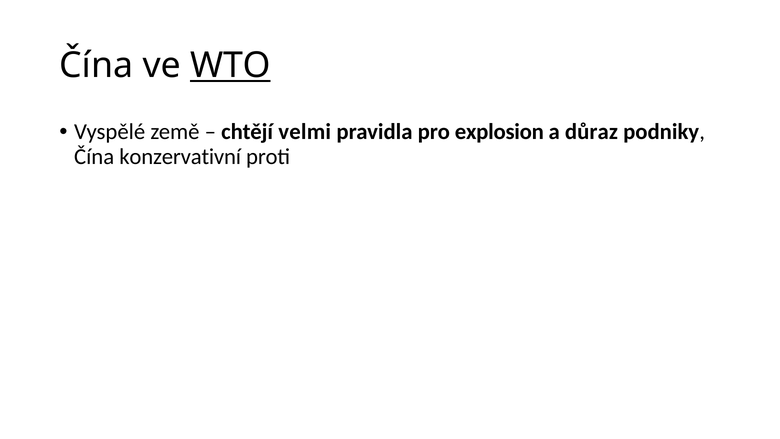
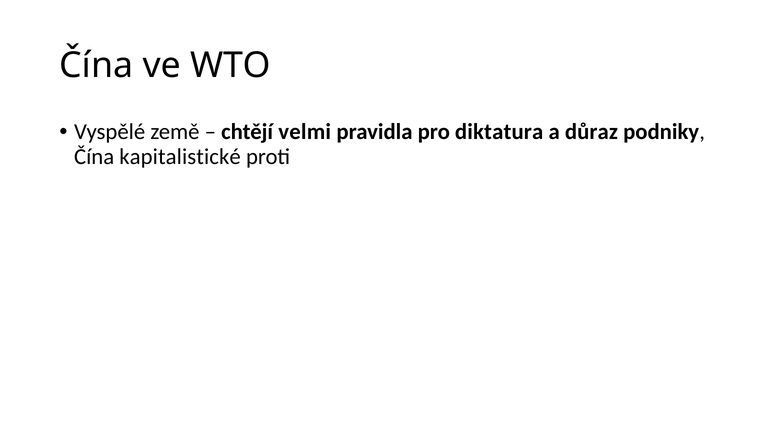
WTO underline: present -> none (231, 66)
explosion: explosion -> diktatura (499, 132)
konzervativní: konzervativní -> kapitalistické (180, 156)
